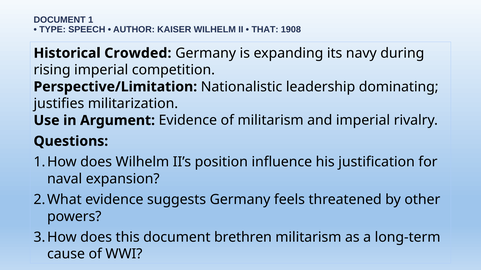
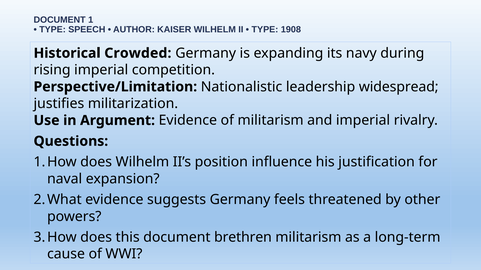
THAT: THAT -> TYPE (265, 30)
dominating: dominating -> widespread (399, 87)
